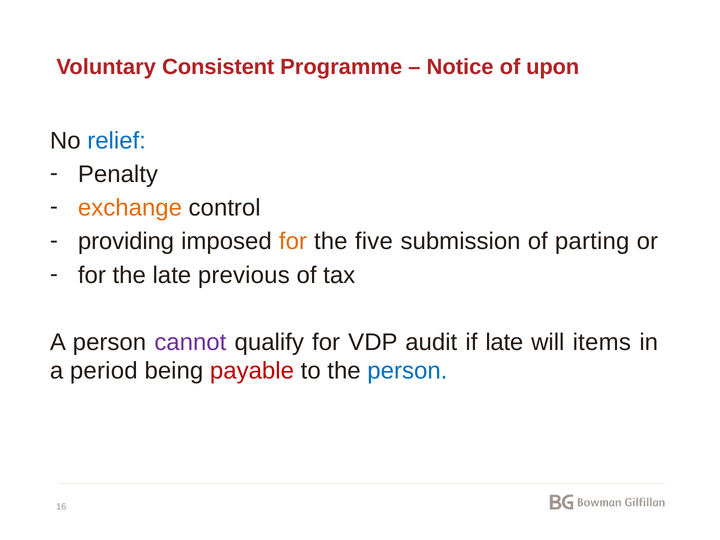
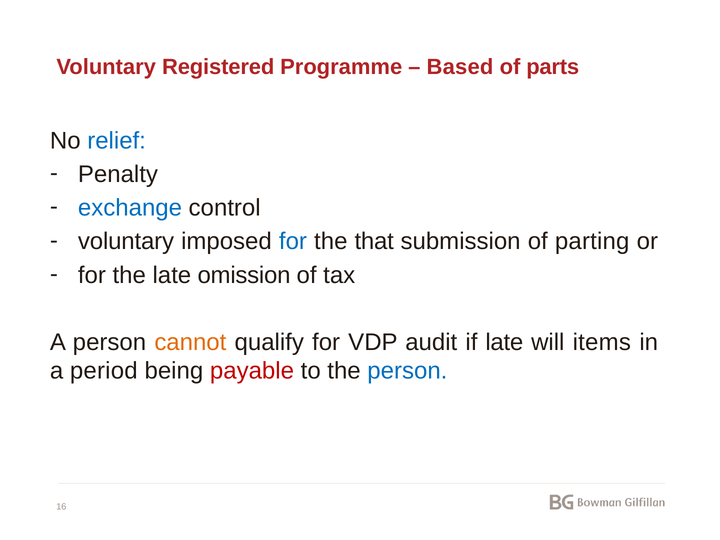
Consistent: Consistent -> Registered (218, 67)
Notice: Notice -> Based (460, 67)
upon: upon -> parts (553, 67)
exchange colour: orange -> blue (130, 208)
providing: providing -> voluntary (126, 241)
for colour: orange -> blue (293, 241)
five: five -> that (374, 241)
previous: previous -> omission (244, 275)
cannot colour: purple -> orange (190, 342)
